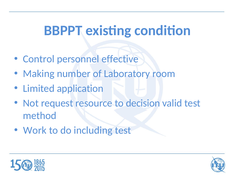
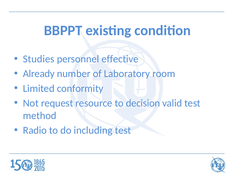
Control: Control -> Studies (39, 59)
Making: Making -> Already (39, 73)
application: application -> conformity (80, 88)
Work: Work -> Radio (35, 130)
